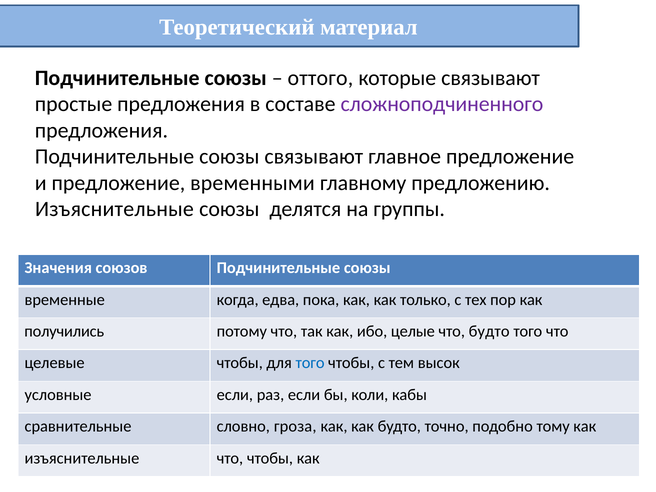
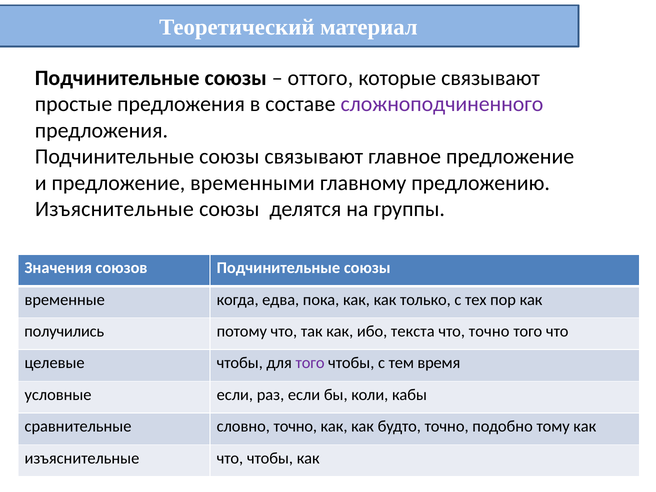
целые: целые -> текста (413, 331)
что будто: будто -> точно (489, 331)
того colour: blue -> purple (310, 363)
высок: высок -> время (439, 363)
словно гроза: гроза -> точно (295, 426)
